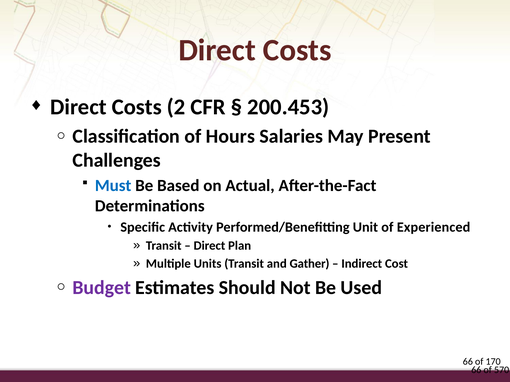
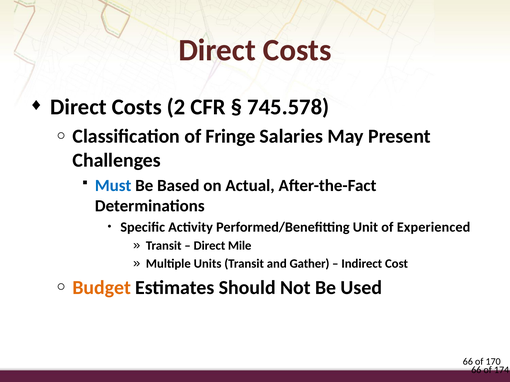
200.453: 200.453 -> 745.578 (288, 107)
Hours: Hours -> Fringe (231, 137)
Plan: Plan -> Mile (240, 246)
Budget colour: purple -> orange (102, 288)
570: 570 -> 174 (502, 370)
